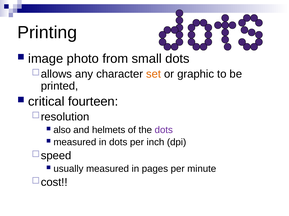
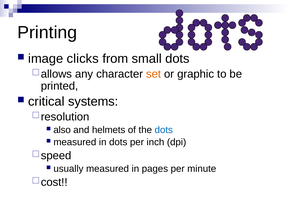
photo: photo -> clicks (83, 59)
fourteen: fourteen -> systems (93, 102)
dots colour: purple -> blue (164, 130)
